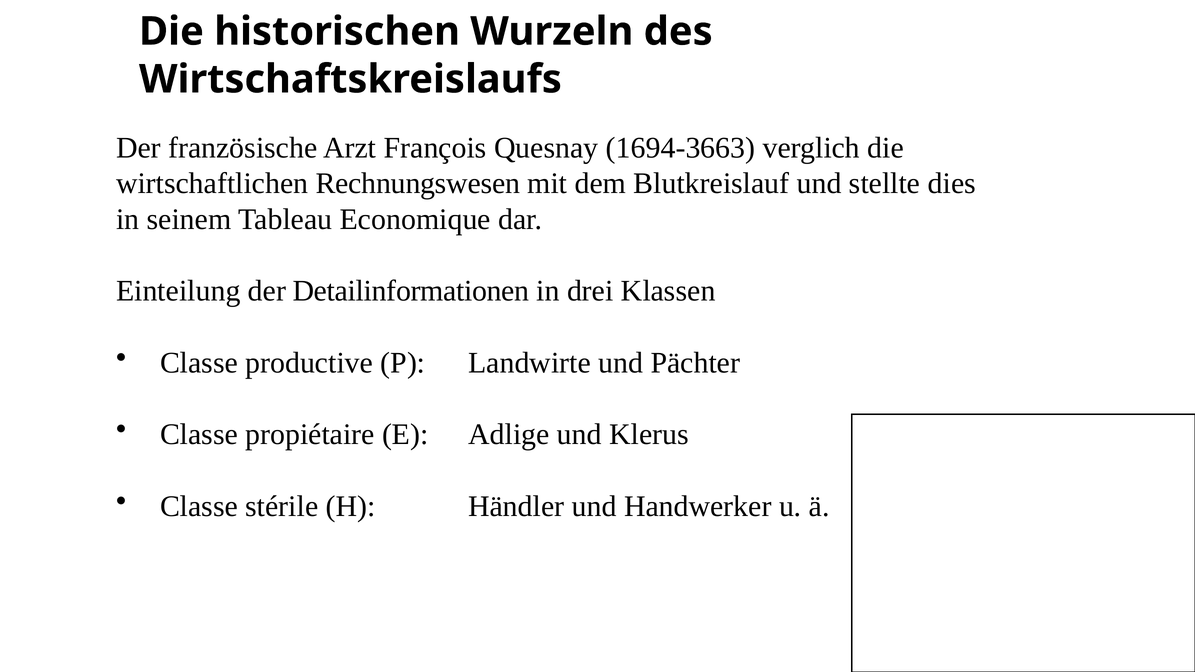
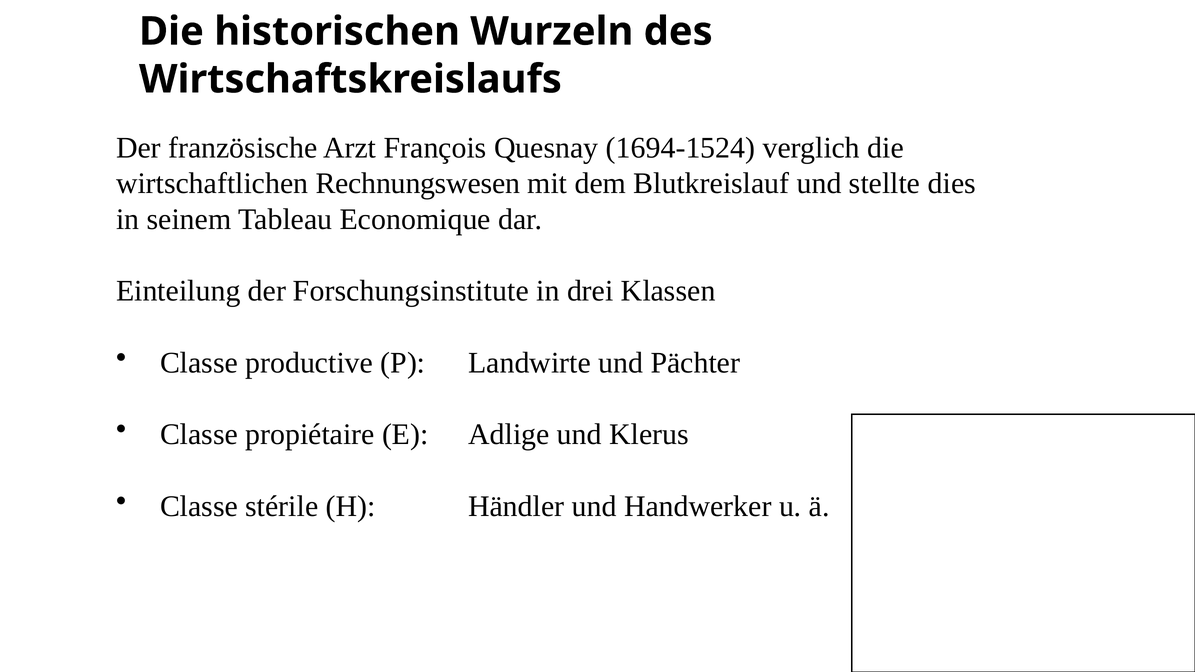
1694-3663: 1694-3663 -> 1694-1524 (681, 148)
Detailinformationen: Detailinformationen -> Forschungsinstitute (411, 291)
